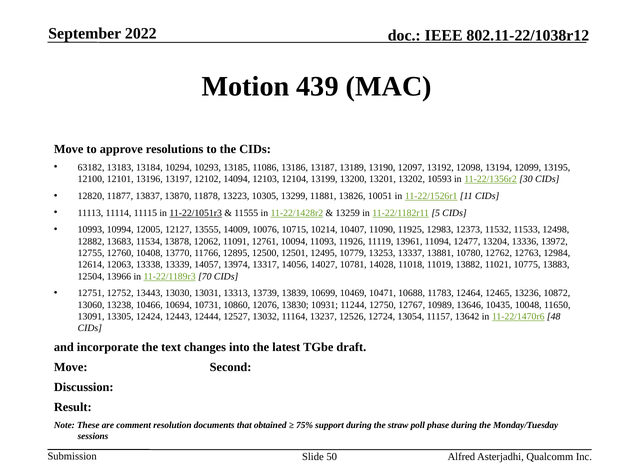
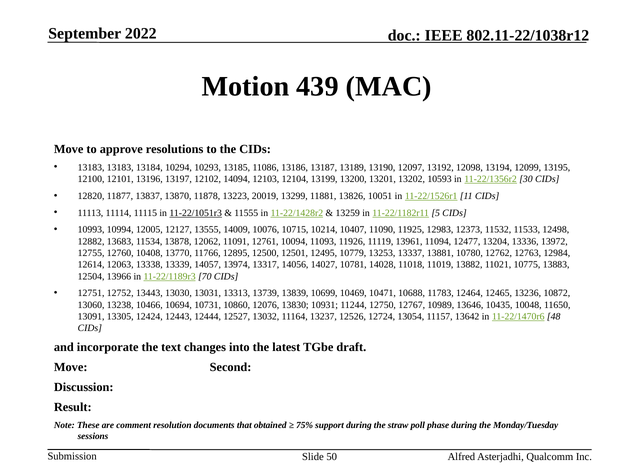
63182: 63182 -> 13183 (91, 167)
10305: 10305 -> 20019 (265, 196)
